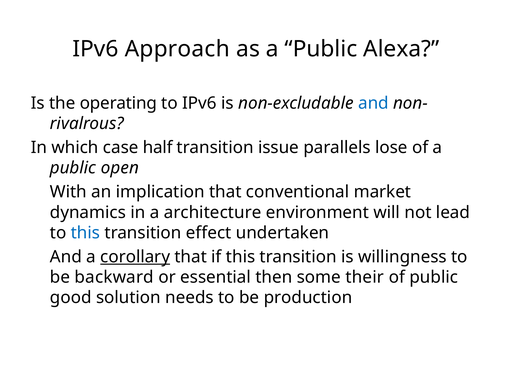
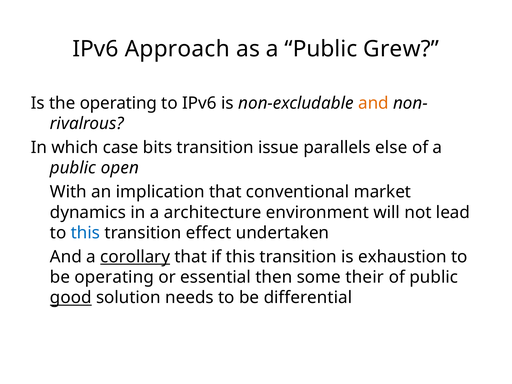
Alexa: Alexa -> Grew (401, 49)
and colour: blue -> orange (373, 103)
half: half -> bits (158, 148)
lose: lose -> else (391, 148)
willingness: willingness -> exhaustion (402, 257)
be backward: backward -> operating (114, 277)
good underline: none -> present (71, 298)
production: production -> differential (308, 298)
